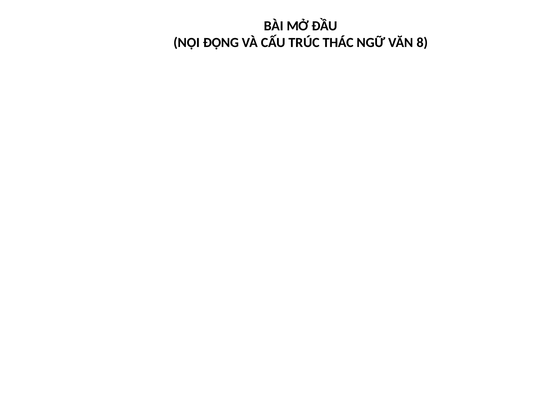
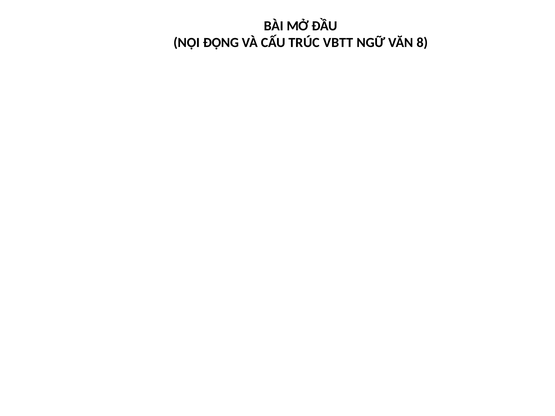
THÁC: THÁC -> VBTT (338, 43)
